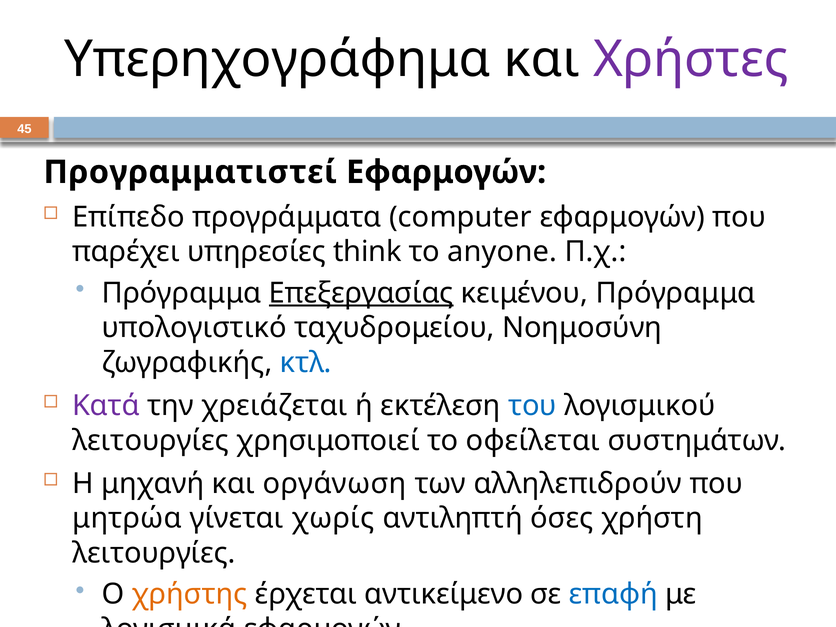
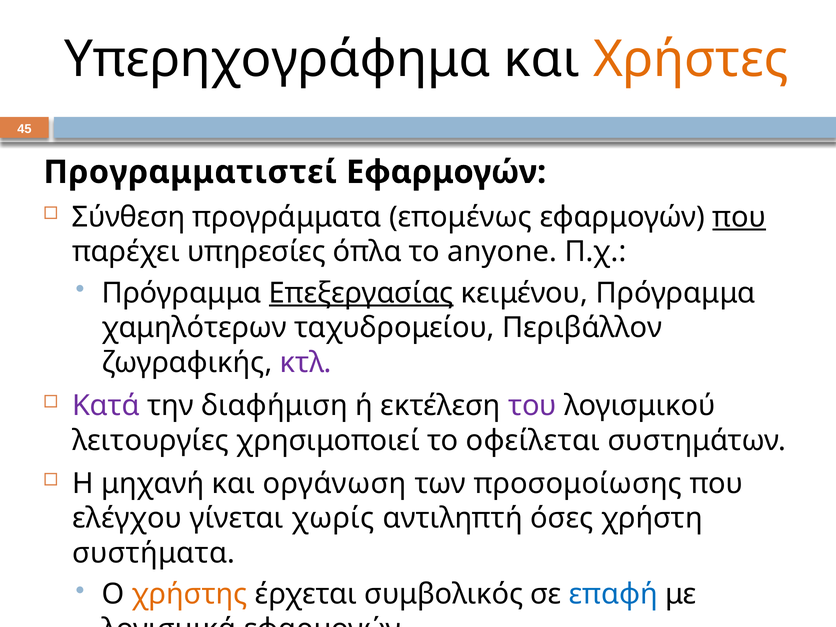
Χρήστες colour: purple -> orange (691, 59)
Επίπεδο: Επίπεδο -> Σύνθεση (129, 217)
computer: computer -> επομένως (461, 217)
που underline: none -> present (739, 217)
think: think -> όπλα (367, 252)
υπολογιστικό: υπολογιστικό -> χαμηλότερων (194, 328)
Νοημοσύνη: Νοημοσύνη -> Περιβάλλον (582, 328)
κτλ colour: blue -> purple (306, 363)
χρειάζεται: χρειάζεται -> διαφήμιση (275, 406)
του colour: blue -> purple (532, 406)
αλληλεπιδρούν: αλληλεπιδρούν -> προσομοίωσης (578, 483)
μητρώα: μητρώα -> ελέγχου (127, 518)
λειτουργίες: λειτουργίες -> συστήματα (154, 553)
αντικείμενο: αντικείμενο -> συμβολικός (444, 594)
